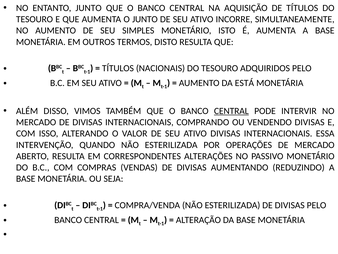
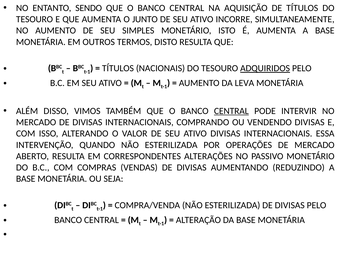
ENTANTO JUNTO: JUNTO -> SENDO (89, 8)
ADQUIRIDOS underline: none -> present (265, 68)
ESTÁ: ESTÁ -> LEVA (244, 83)
